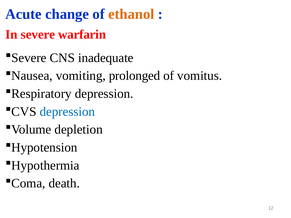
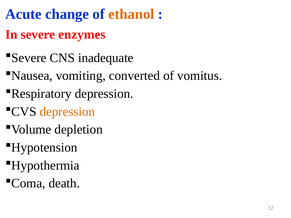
warfarin: warfarin -> enzymes (82, 35)
prolonged: prolonged -> converted (134, 76)
depression colour: blue -> orange (67, 112)
